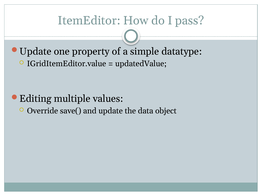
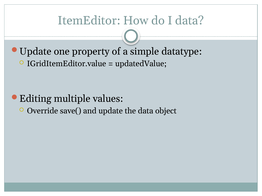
I pass: pass -> data (190, 21)
